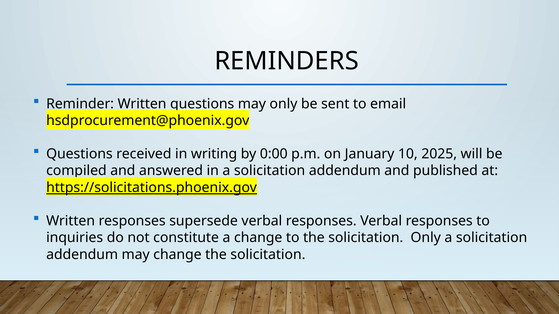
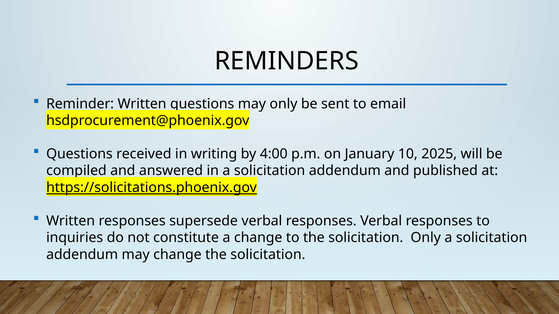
0:00: 0:00 -> 4:00 (274, 154)
